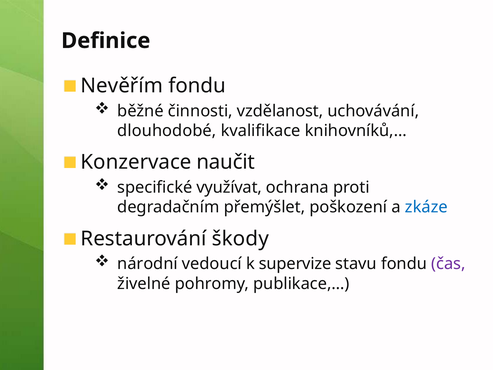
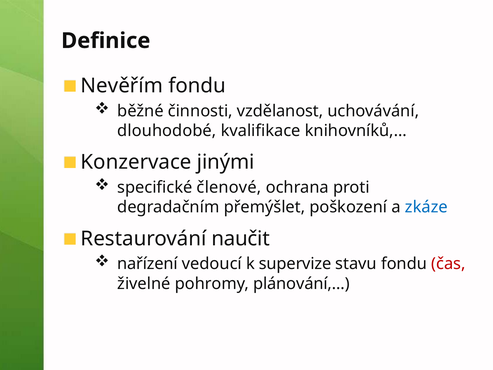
naučit: naučit -> jinými (226, 162)
využívat: využívat -> členové (229, 187)
škody: škody -> naučit (241, 239)
národní: národní -> nařízení (148, 264)
čas colour: purple -> red (448, 264)
publikace,…: publikace,… -> plánování,… (301, 283)
